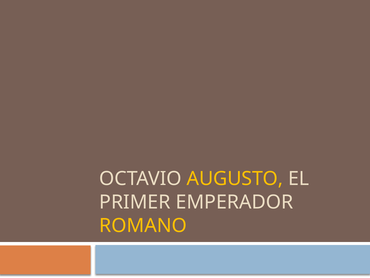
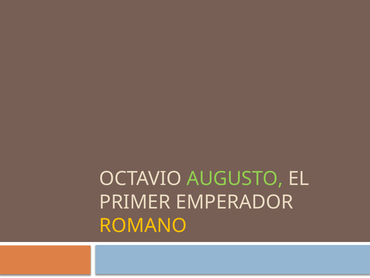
AUGUSTO colour: yellow -> light green (235, 178)
